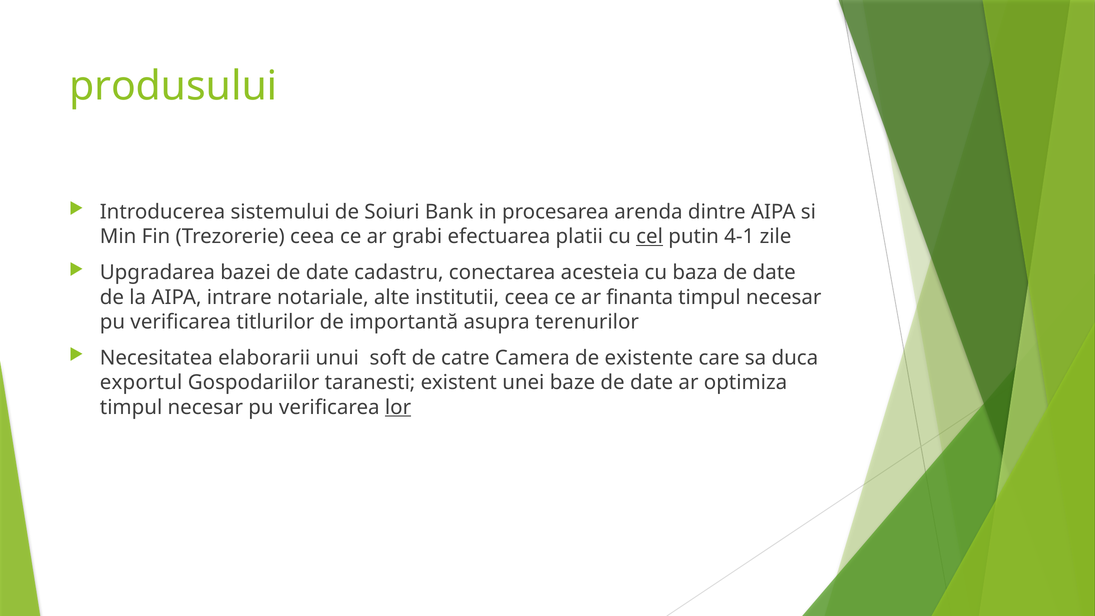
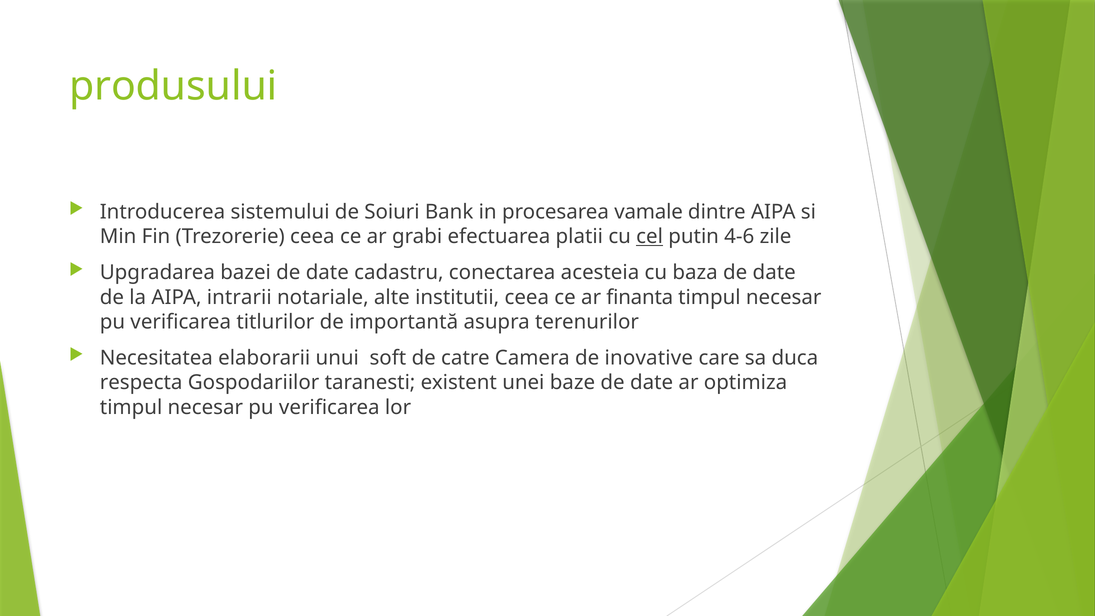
arenda: arenda -> vamale (649, 212)
4-1: 4-1 -> 4-6 (739, 237)
intrare: intrare -> intrarii (239, 297)
existente: existente -> inovative (649, 358)
exportul: exportul -> respecta (141, 383)
lor underline: present -> none (398, 407)
